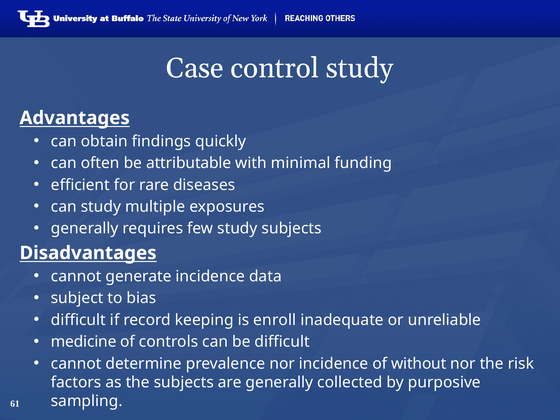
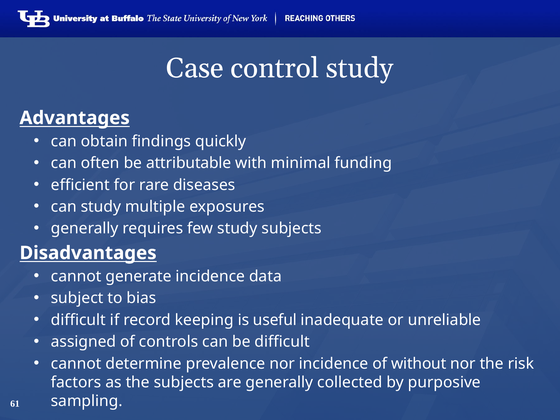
enroll: enroll -> useful (275, 320)
medicine: medicine -> assigned (84, 342)
